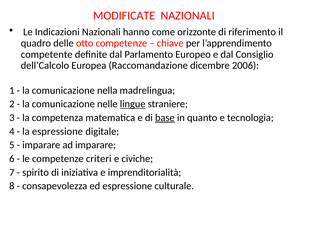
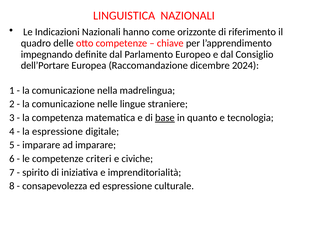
MODIFICATE: MODIFICATE -> LINGUISTICA (124, 16)
competente: competente -> impegnando (47, 54)
dell’Calcolo: dell’Calcolo -> dell’Portare (45, 65)
2006: 2006 -> 2024 (245, 65)
lingue underline: present -> none (133, 104)
